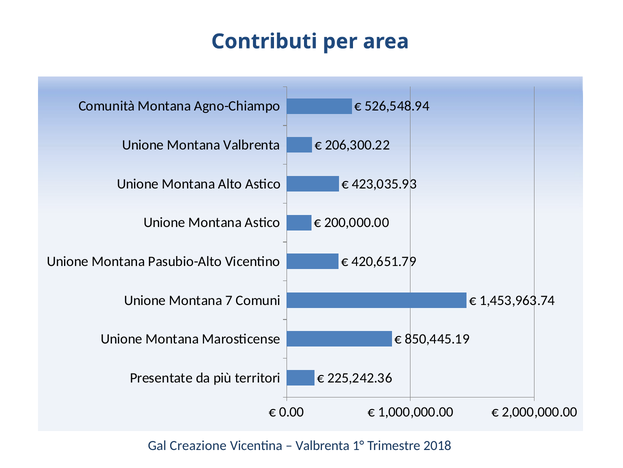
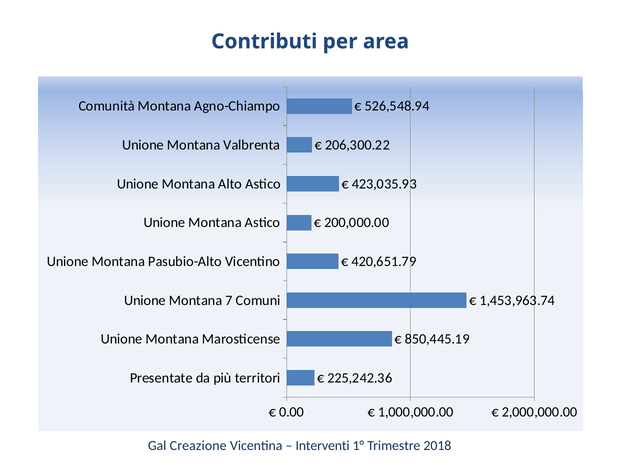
Valbrenta: Valbrenta -> Interventi (323, 445)
